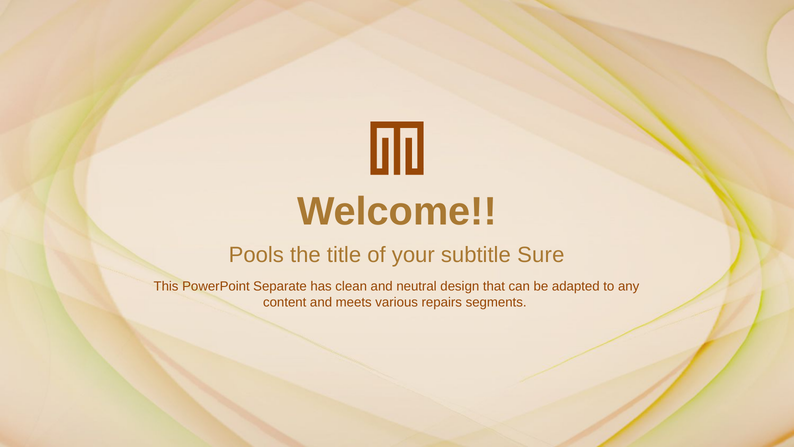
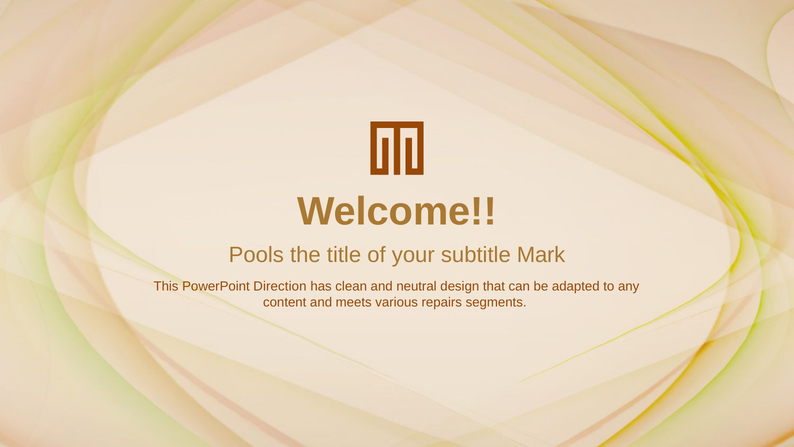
Sure: Sure -> Mark (541, 255)
Separate: Separate -> Direction (280, 286)
